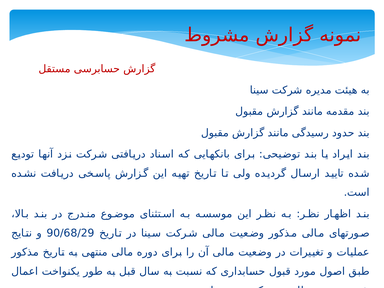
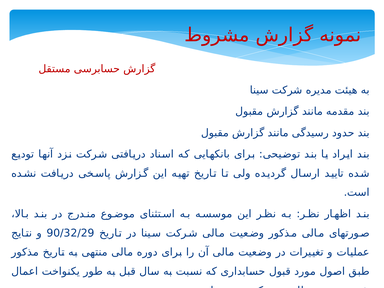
90/68/29: 90/68/29 -> 90/32/29 (71, 233)
